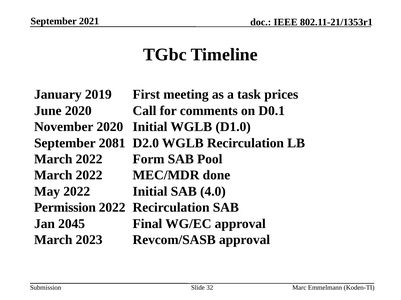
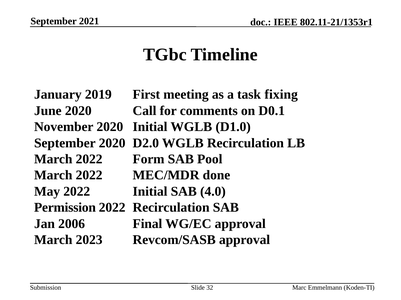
prices: prices -> fixing (281, 95)
September 2081: 2081 -> 2020 (112, 143)
2045: 2045 -> 2006 (72, 224)
